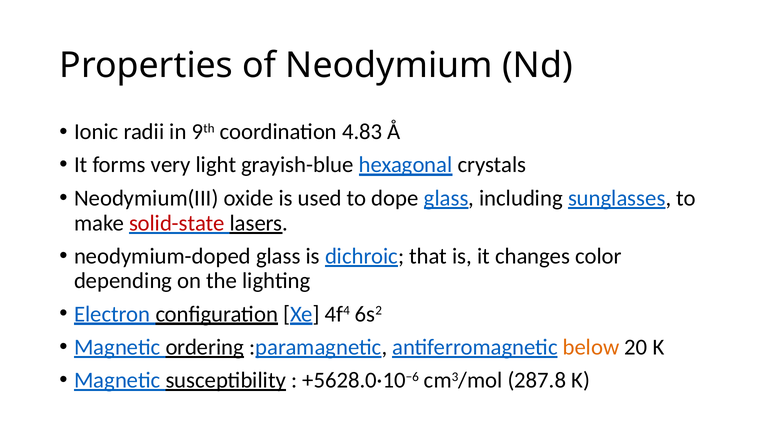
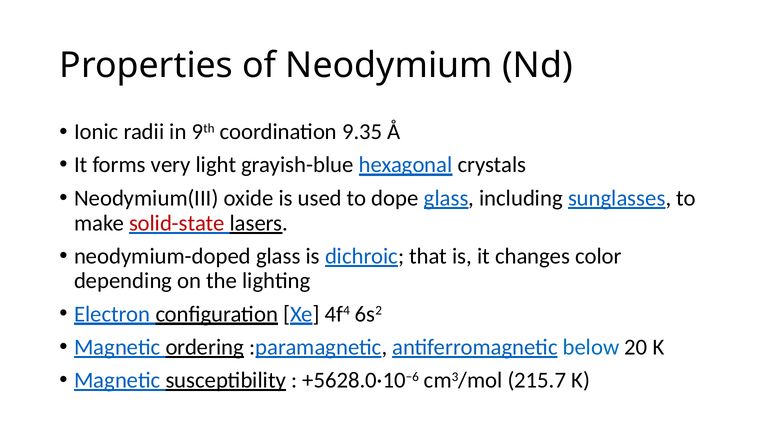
4.83: 4.83 -> 9.35 (362, 132)
below colour: orange -> blue (591, 347)
287.8: 287.8 -> 215.7 (537, 380)
